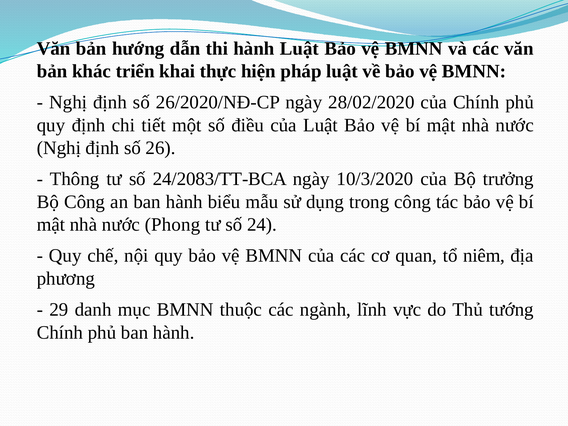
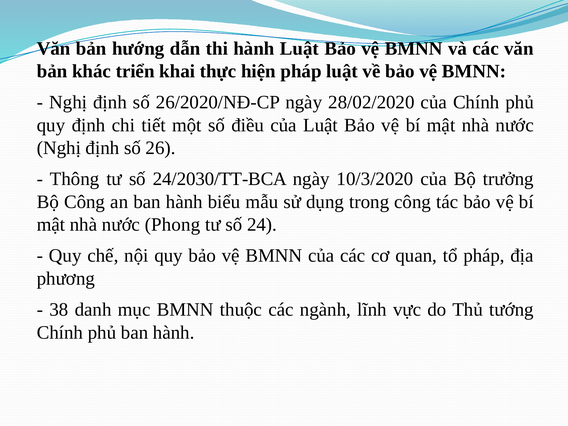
24/2083/TT-BCA: 24/2083/TT-BCA -> 24/2030/TT-BCA (220, 179)
tổ niêm: niêm -> pháp (484, 256)
29: 29 -> 38 (59, 310)
